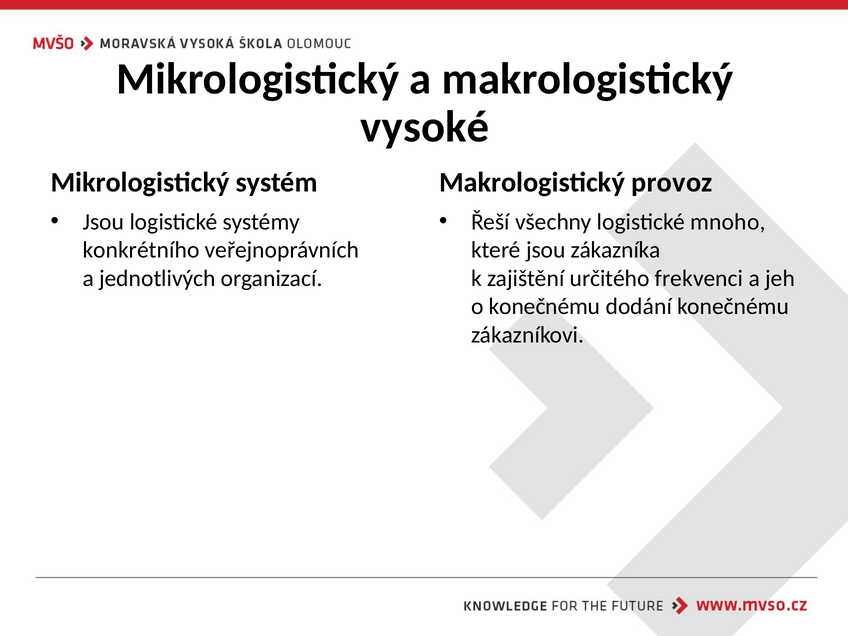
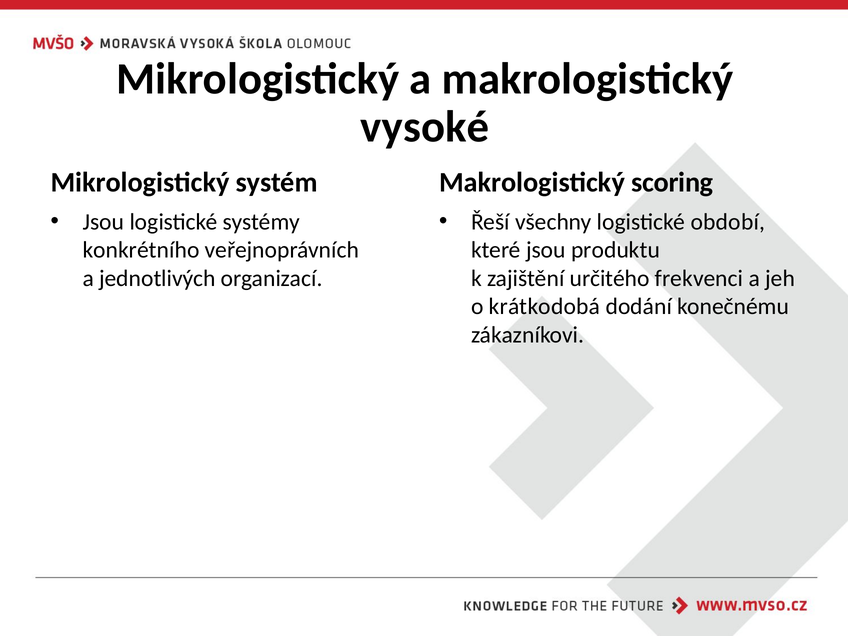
provoz: provoz -> scoring (672, 182)
mnoho: mnoho -> období (728, 222)
zákazníka: zákazníka -> produktu (615, 250)
konečnému: konečnému -> krátkodobá (544, 307)
